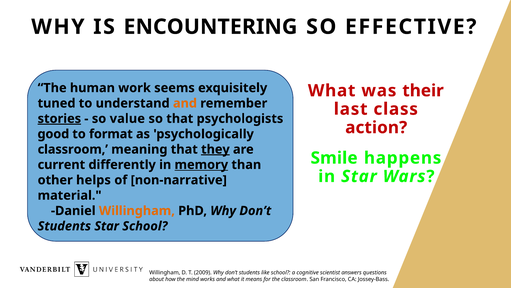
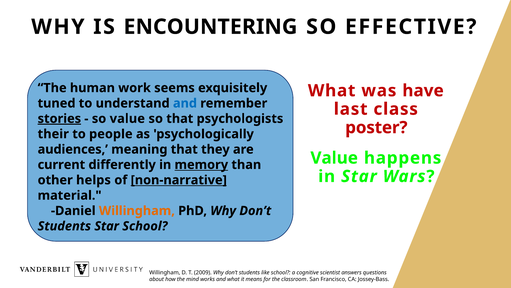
their: their -> have (423, 91)
and colour: orange -> blue (185, 103)
action: action -> poster (376, 127)
good: good -> their (53, 134)
format: format -> people (111, 134)
classroom: classroom -> audiences (73, 149)
they underline: present -> none (215, 149)
Smile: Smile -> Value (334, 158)
non-narrative underline: none -> present (179, 180)
